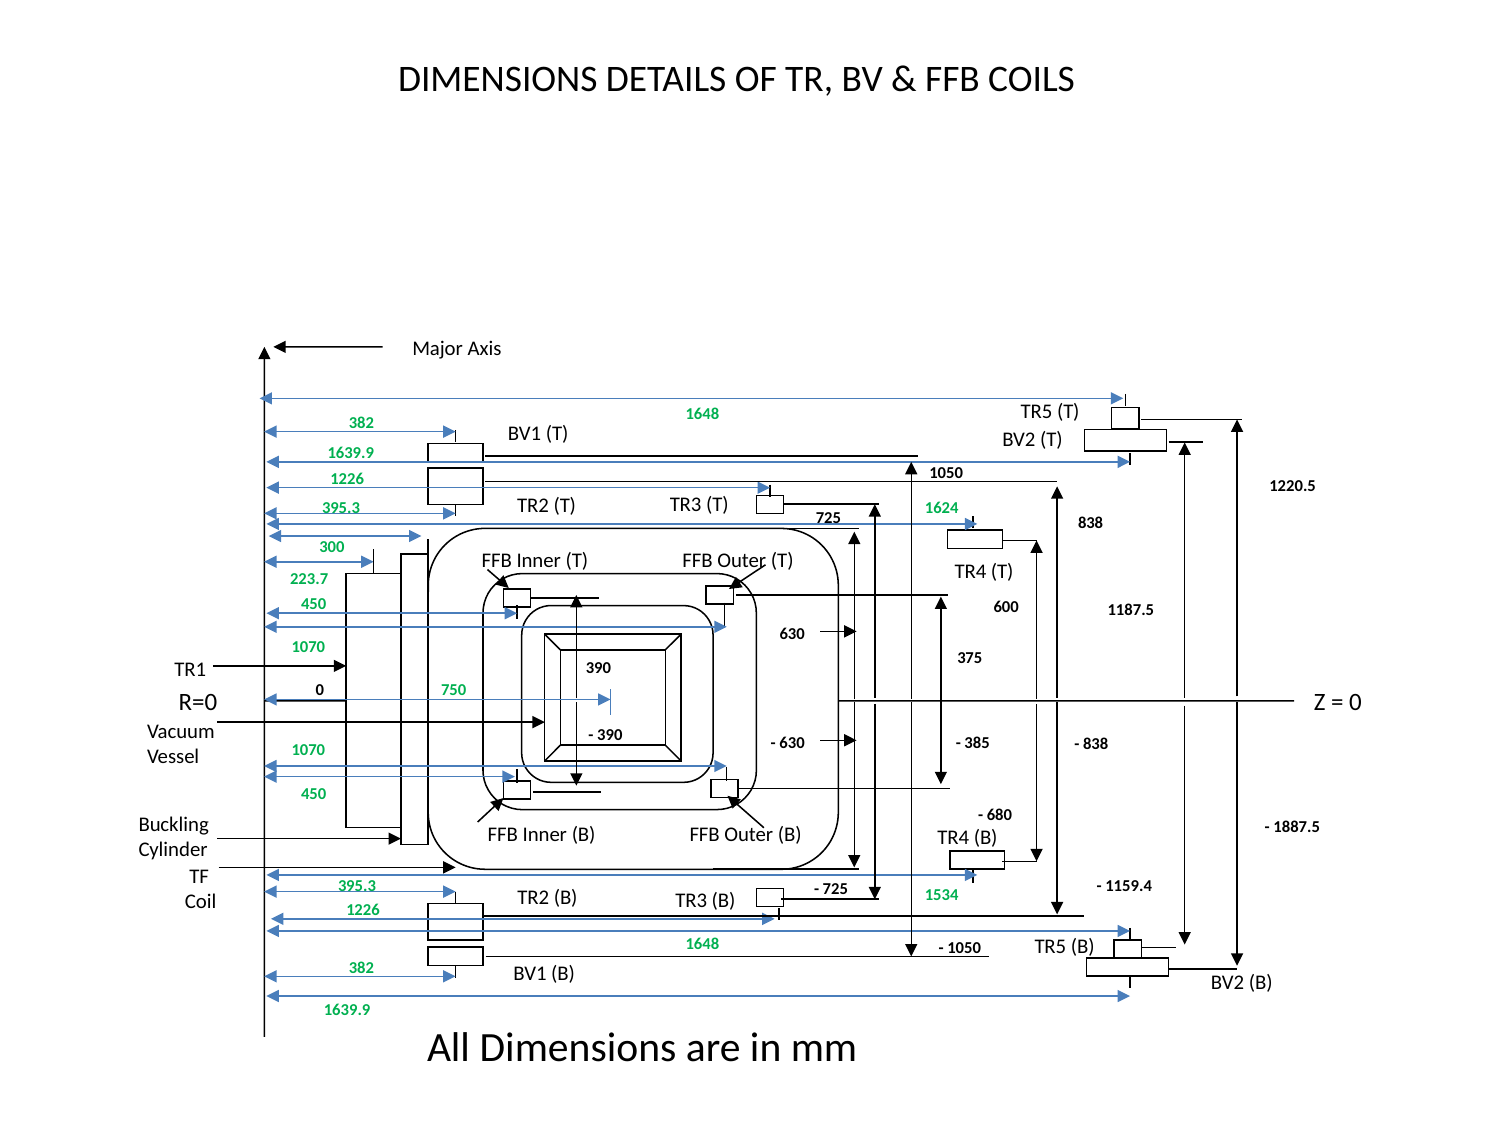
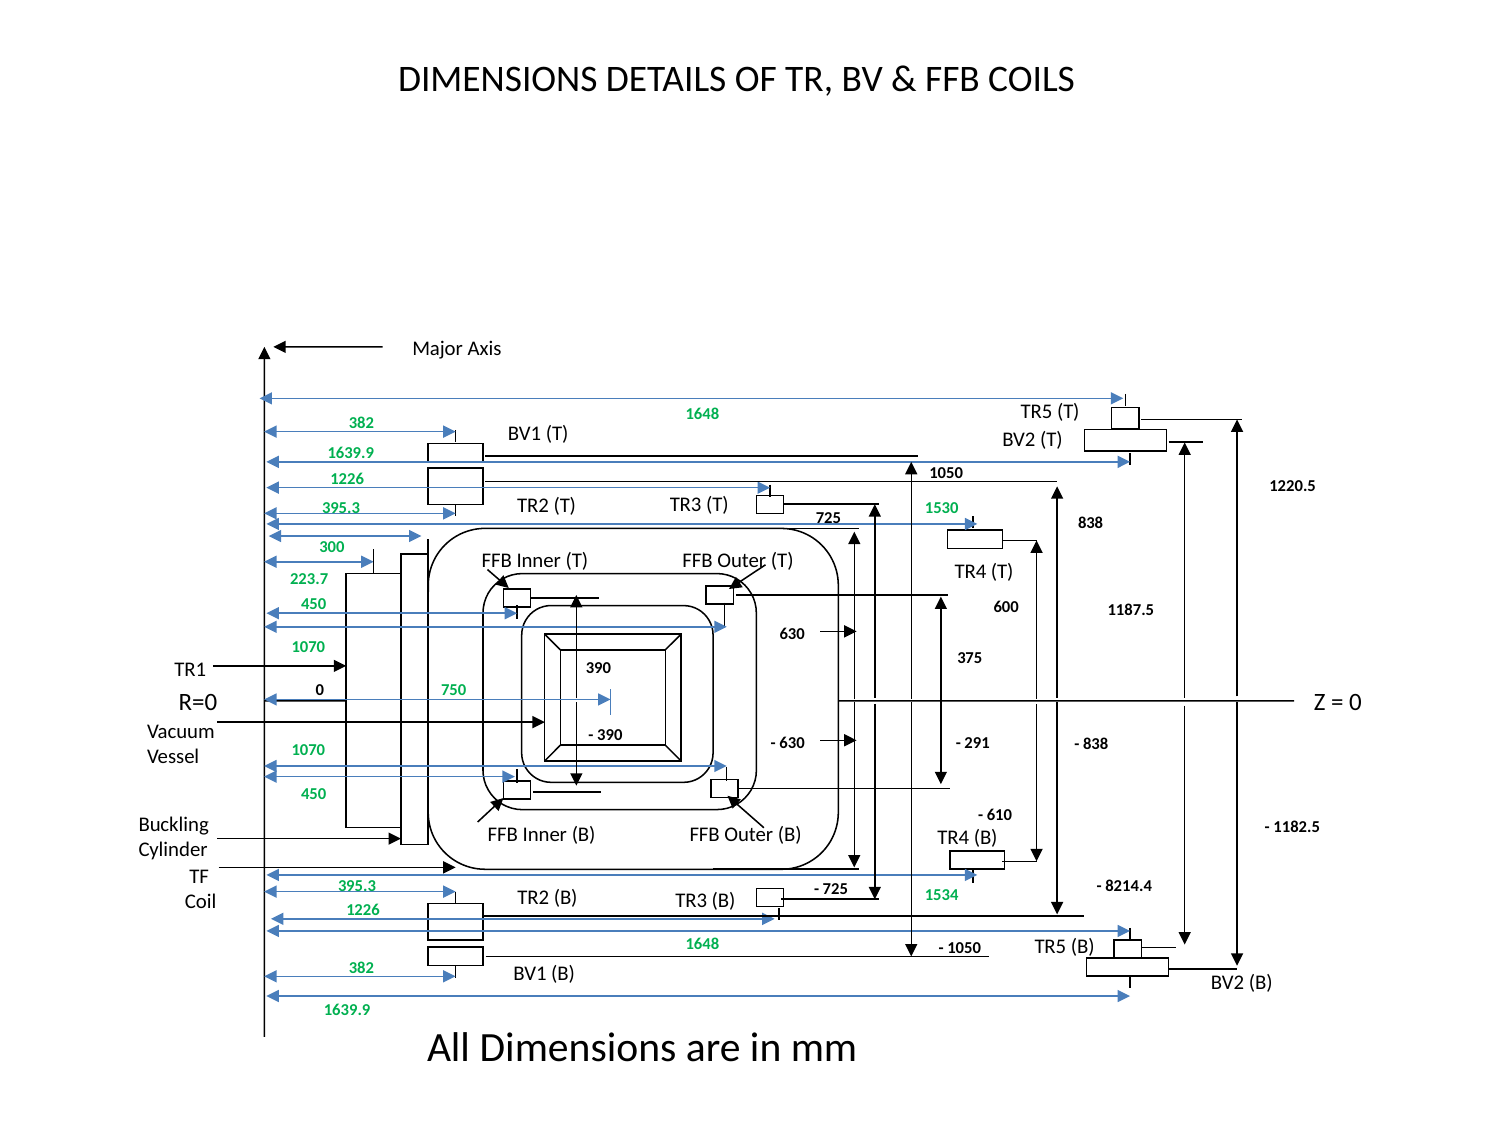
1624: 1624 -> 1530 (942, 508)
385: 385 -> 291 (977, 742)
680: 680 -> 610 (999, 815)
1887.5: 1887.5 -> 1182.5 (1297, 827)
1159.4: 1159.4 -> 8214.4 (1129, 886)
